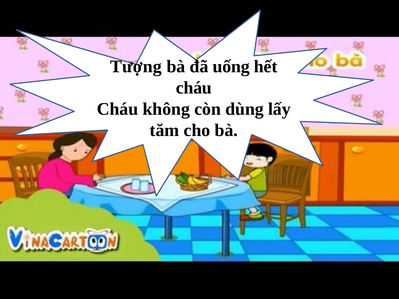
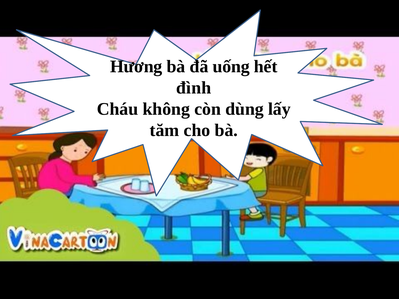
Tượng: Tượng -> Hương (136, 67)
cháu: cháu -> đình (194, 88)
